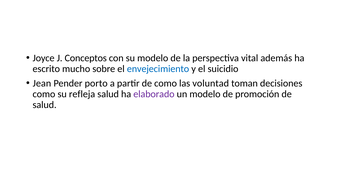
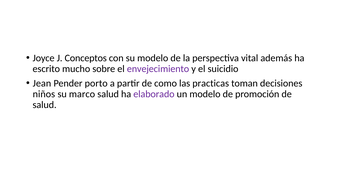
envejecimiento colour: blue -> purple (158, 69)
voluntad: voluntad -> practicas (211, 83)
como: como -> niños (44, 94)
refleja: refleja -> marco (82, 94)
